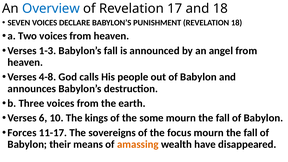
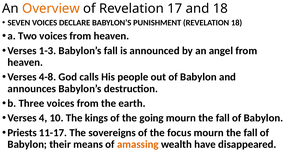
Overview colour: blue -> orange (51, 8)
6: 6 -> 4 (43, 118)
some: some -> going (152, 118)
Forces: Forces -> Priests (22, 133)
